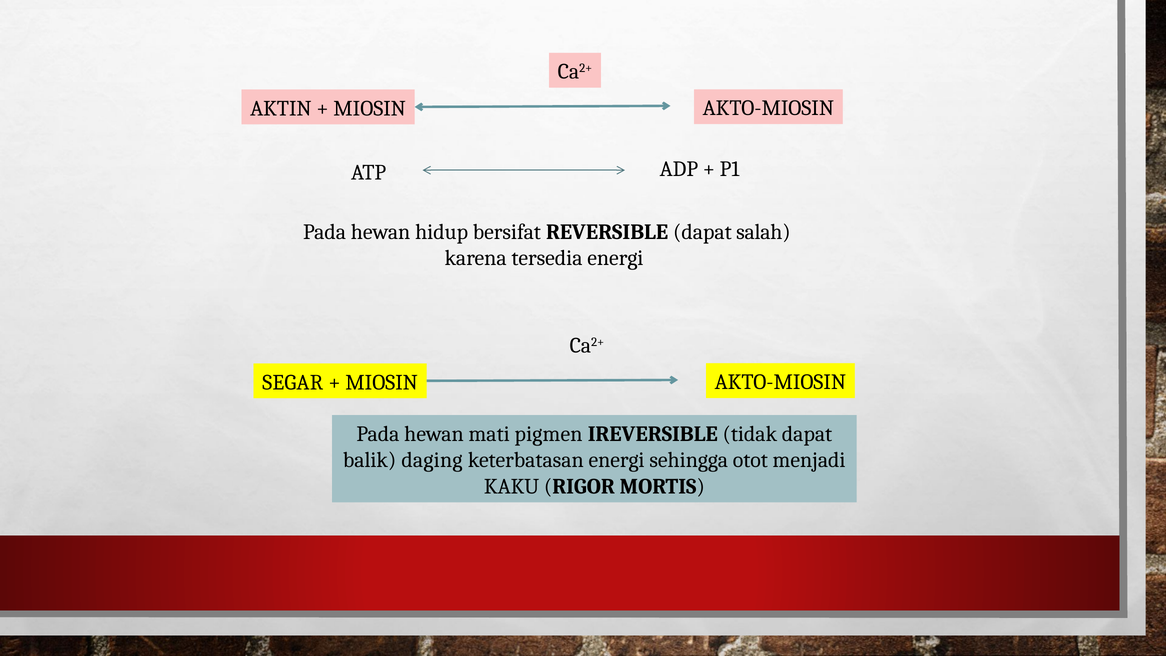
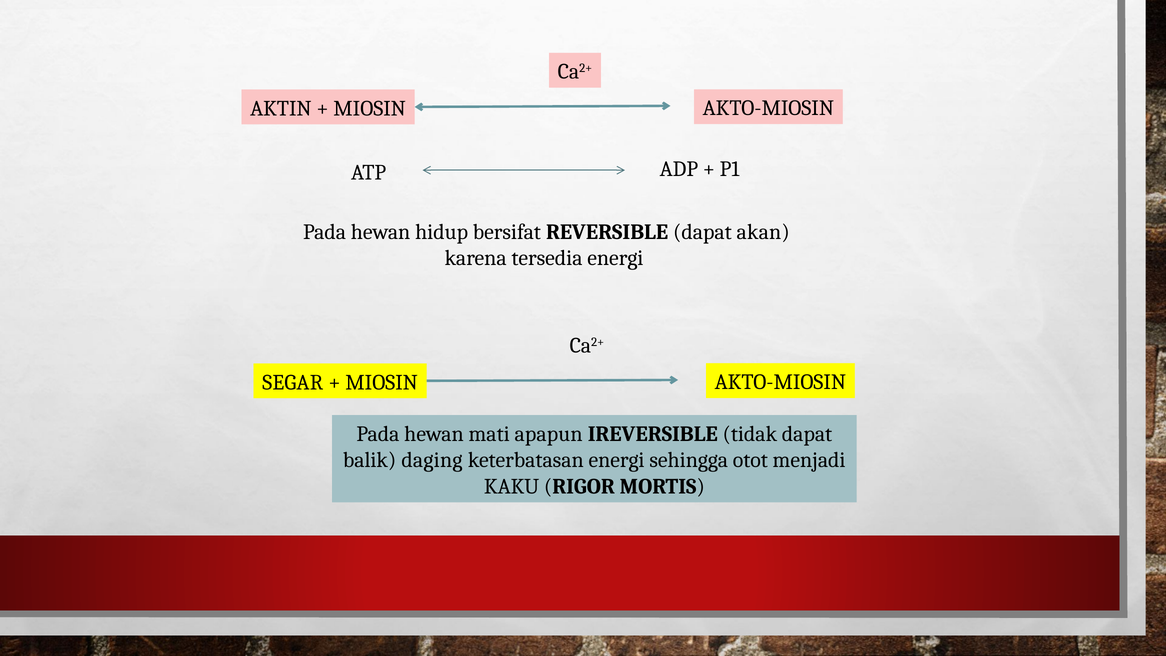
salah: salah -> akan (763, 232)
pigmen: pigmen -> apapun (549, 434)
